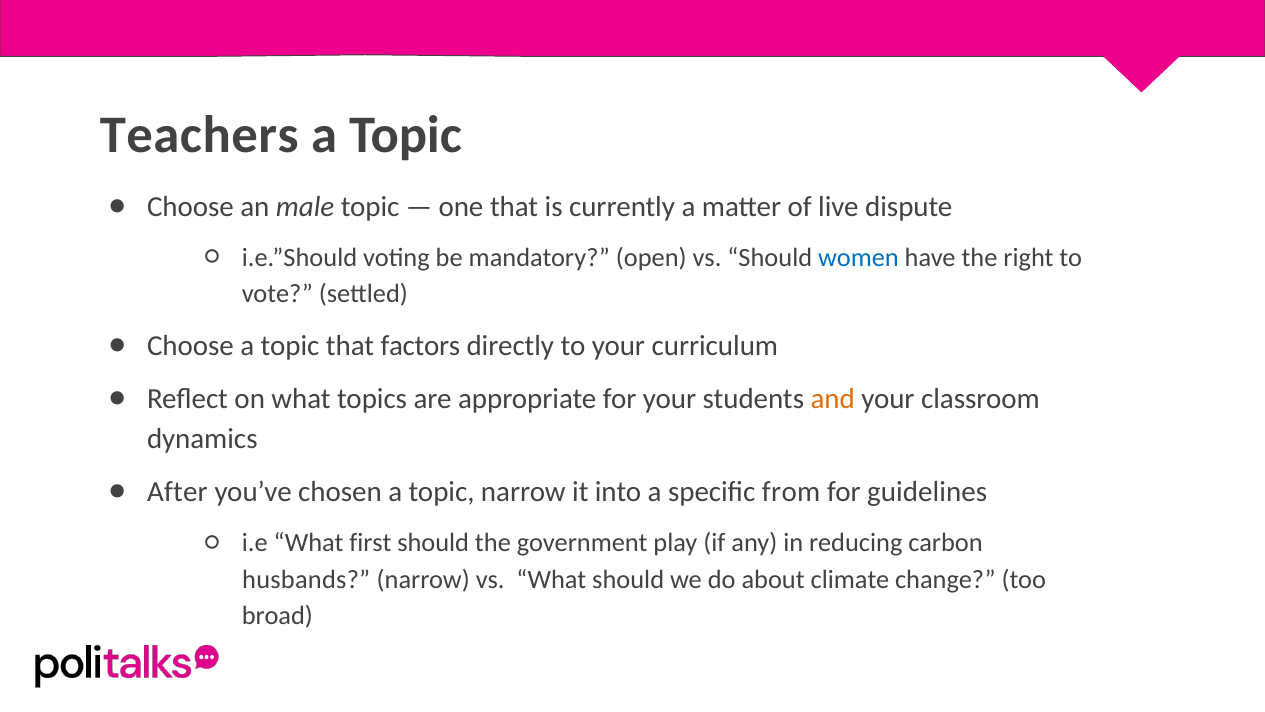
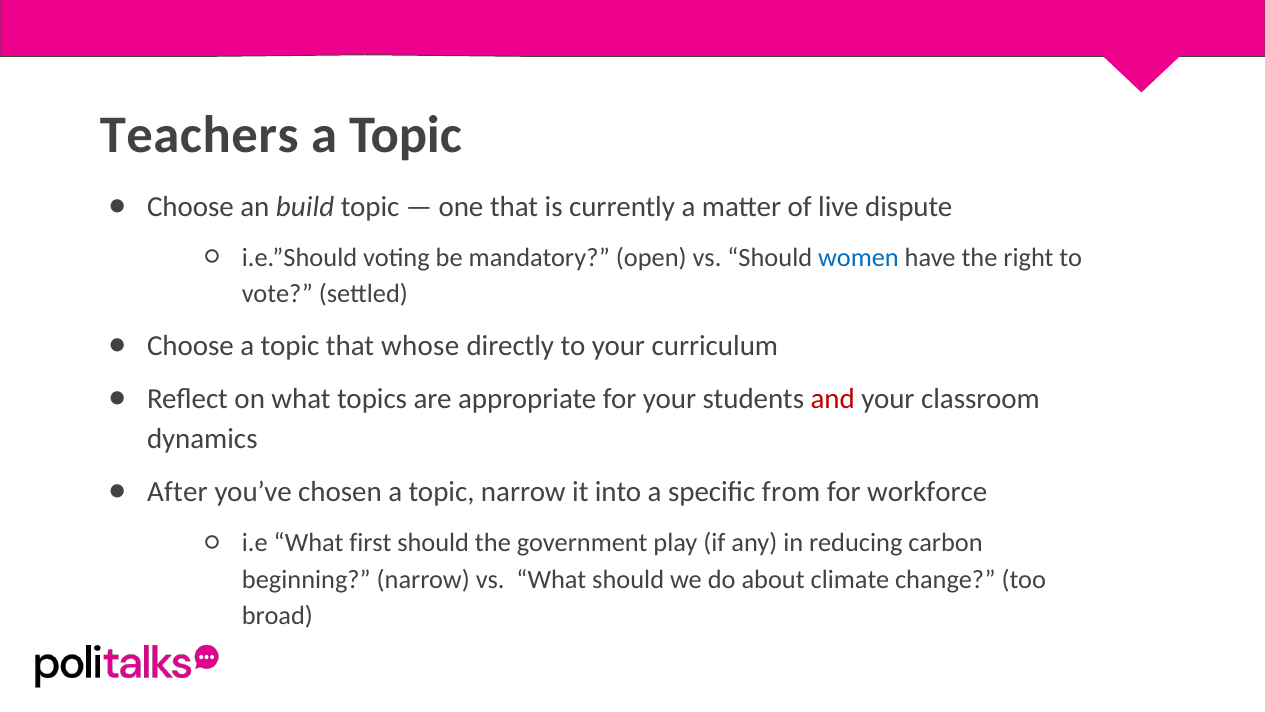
male: male -> build (305, 206)
factors: factors -> whose (420, 346)
and colour: orange -> red (833, 399)
guidelines: guidelines -> workforce (927, 492)
husbands: husbands -> beginning (306, 579)
